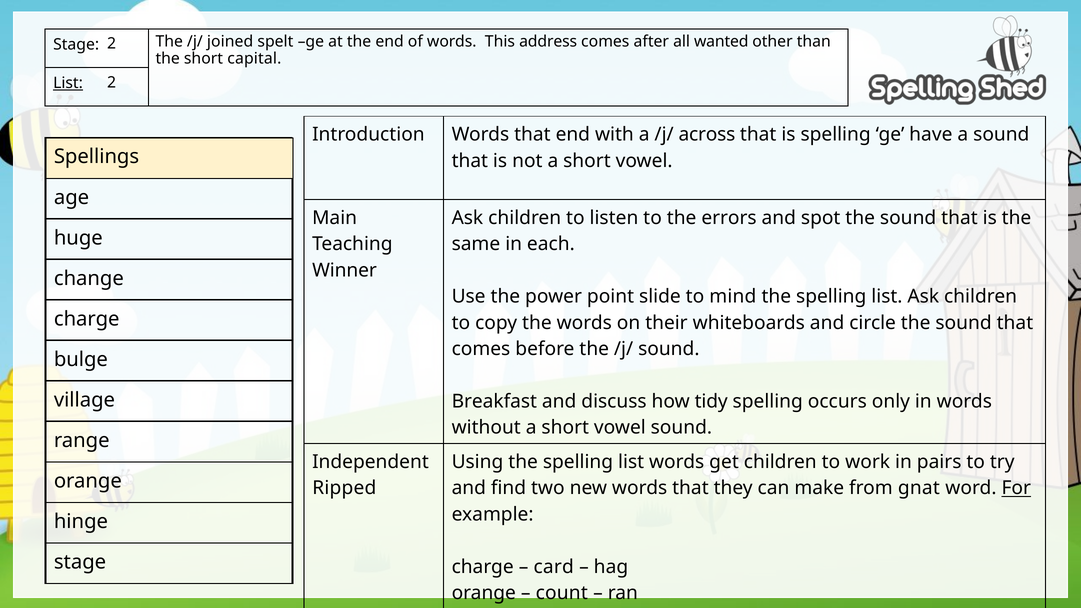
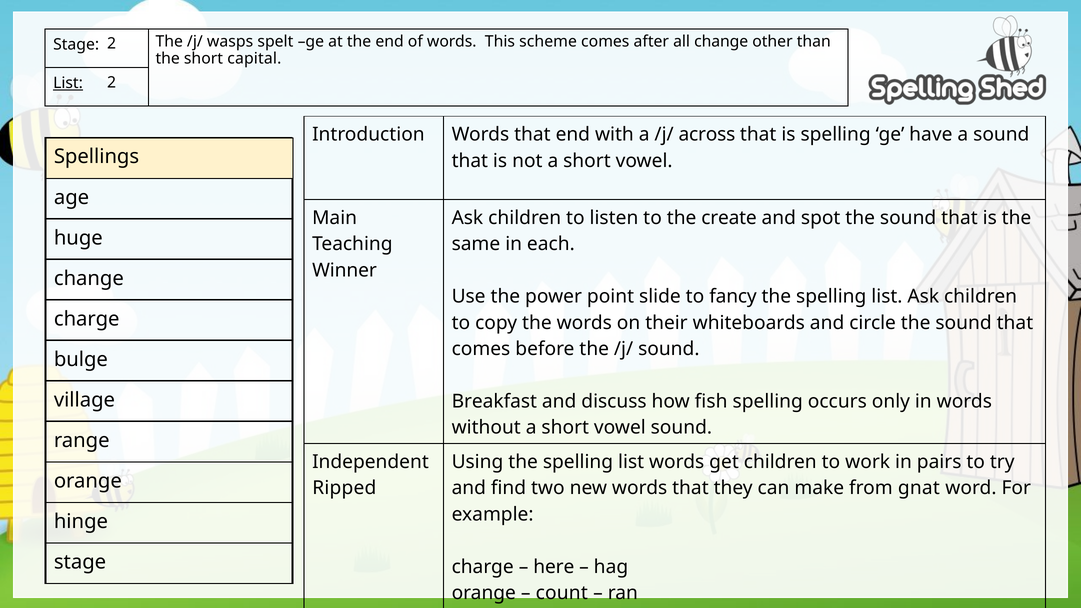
joined: joined -> wasps (230, 41)
address: address -> scheme (548, 41)
all wanted: wanted -> change (721, 41)
errors: errors -> create (729, 218)
mind: mind -> fancy (733, 297)
tidy: tidy -> fish (711, 401)
For underline: present -> none (1016, 488)
card: card -> here (554, 567)
